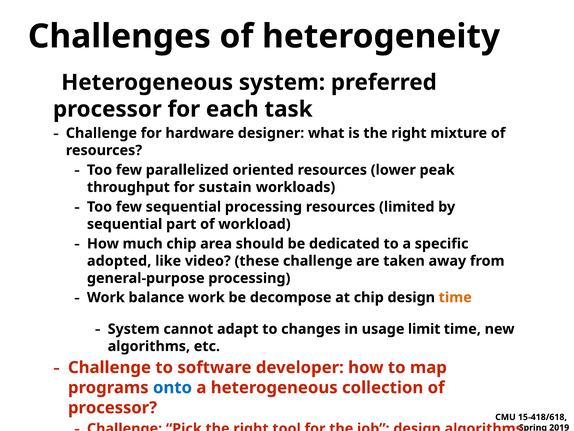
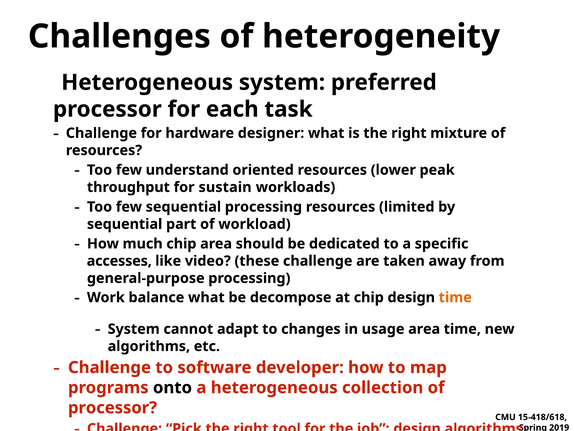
parallelized: parallelized -> understand (187, 170)
adopted: adopted -> accesses (119, 261)
balance work: work -> what (206, 297)
usage limit: limit -> area (424, 329)
onto colour: blue -> black (172, 387)
